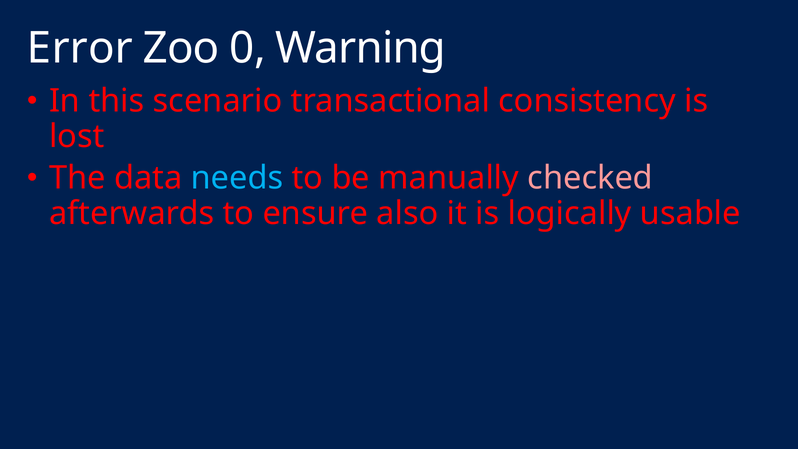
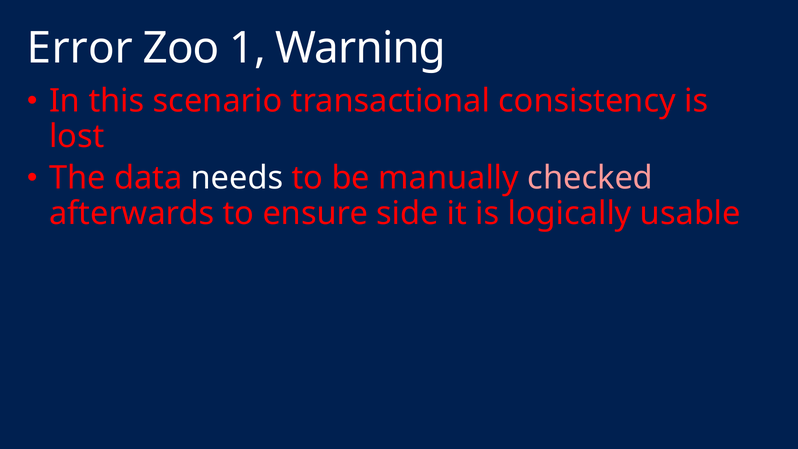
0: 0 -> 1 (248, 48)
needs colour: light blue -> white (237, 178)
also: also -> side (407, 213)
